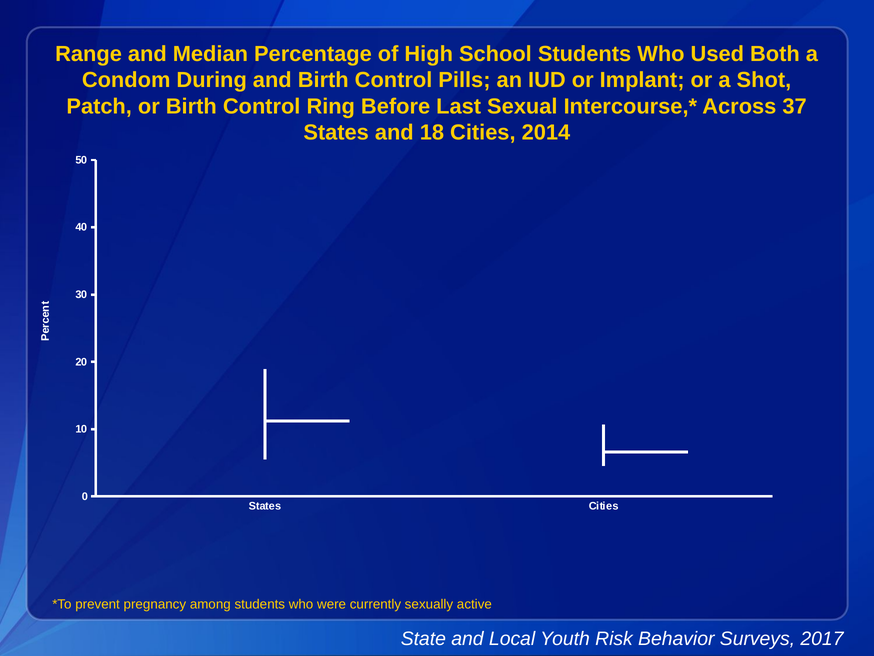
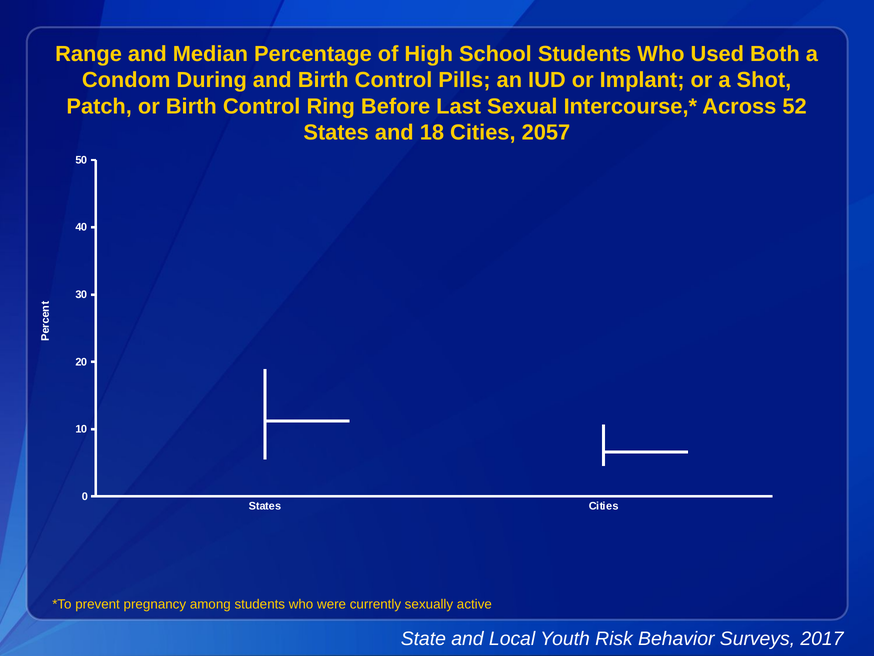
37: 37 -> 52 (795, 106)
2014: 2014 -> 2057 (546, 133)
